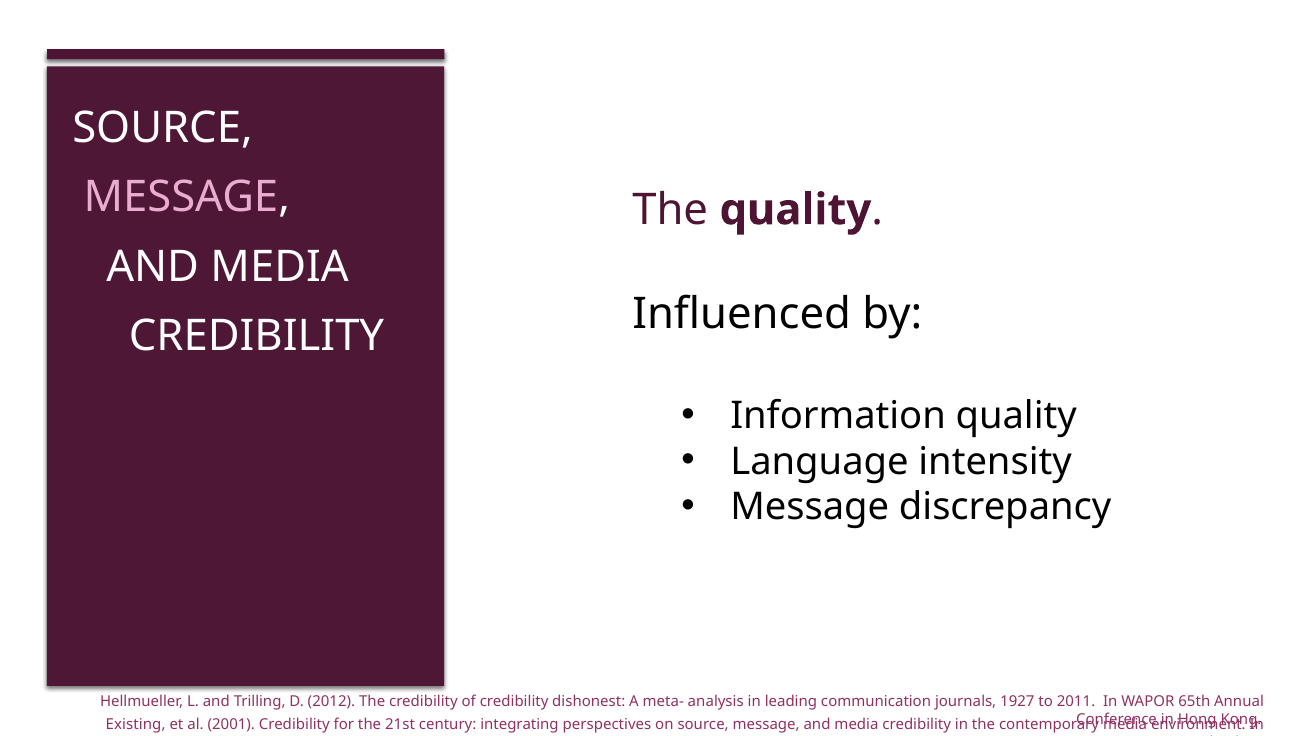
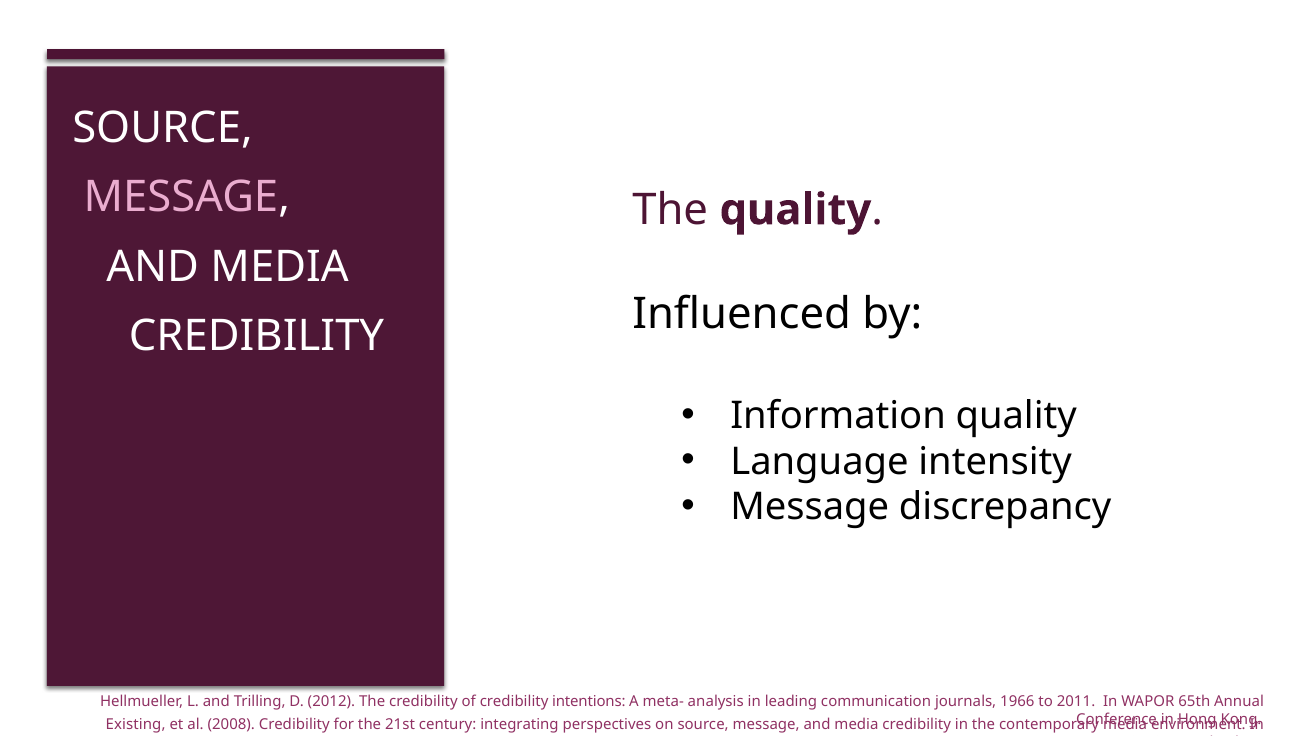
dishonest: dishonest -> intentions (589, 702)
1927: 1927 -> 1966 (1017, 702)
2001: 2001 -> 2008 (231, 724)
